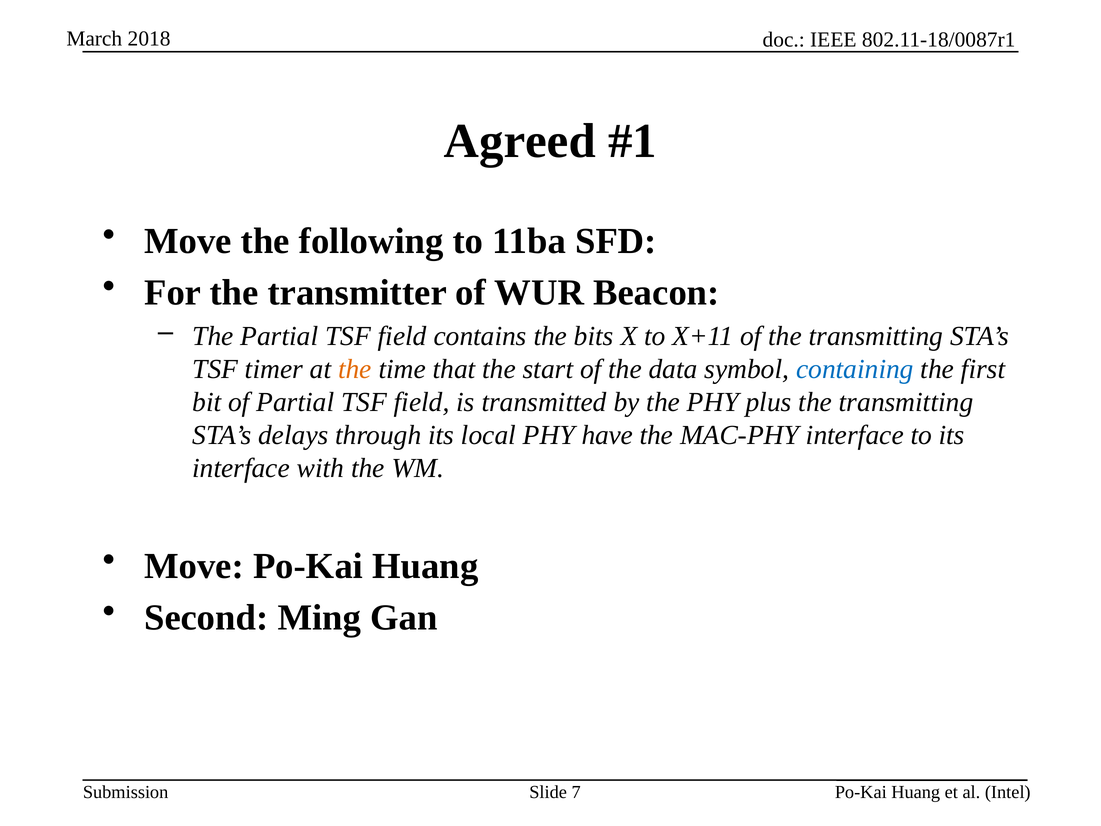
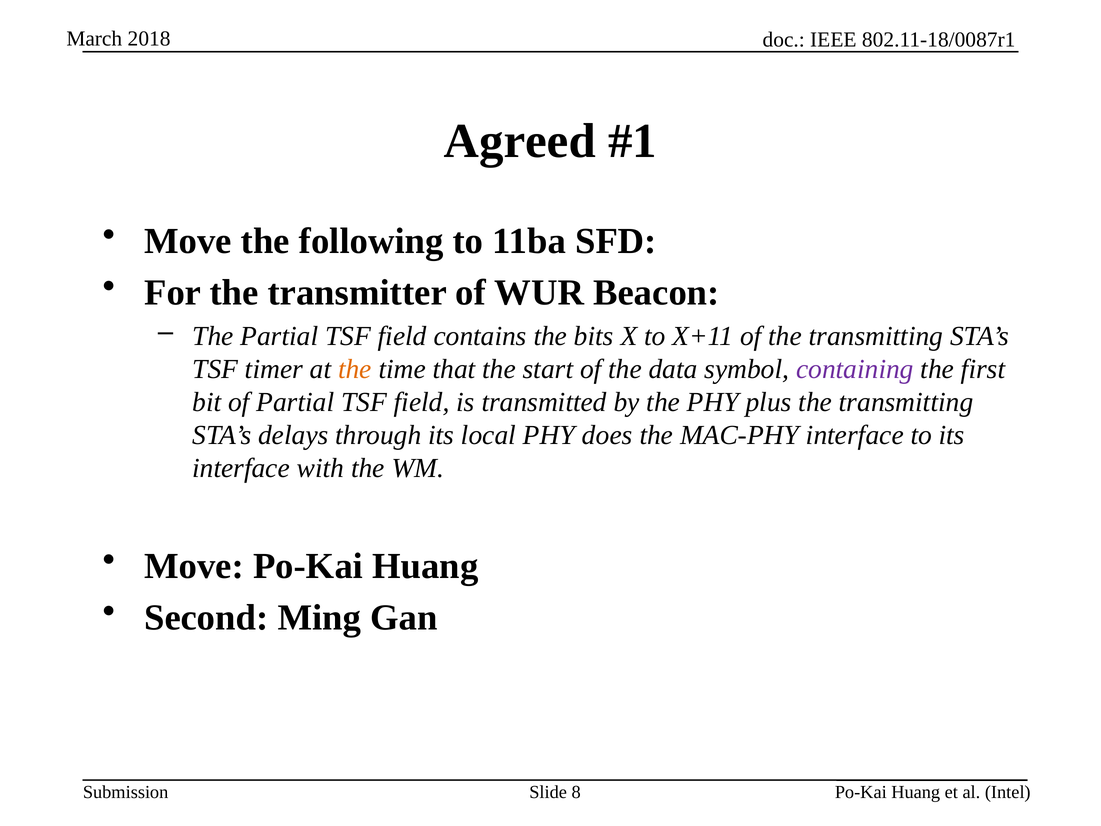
containing colour: blue -> purple (855, 369)
have: have -> does (607, 435)
7: 7 -> 8 (576, 792)
